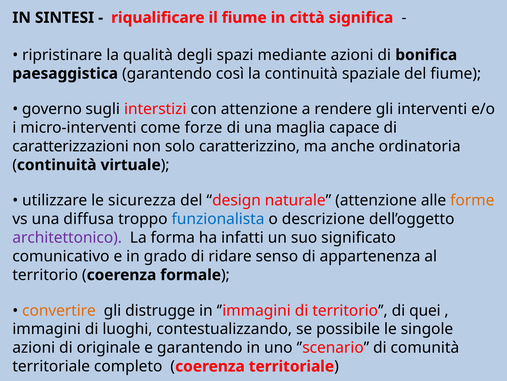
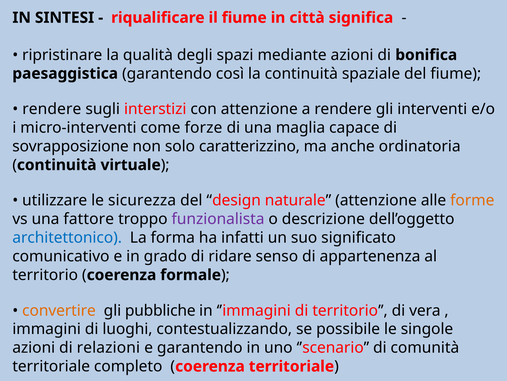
governo: governo -> rendere (52, 109)
caratterizzazioni: caratterizzazioni -> sovrapposizione (71, 146)
diffusa: diffusa -> fattore (89, 219)
funzionalista colour: blue -> purple (218, 219)
architettonico colour: purple -> blue (67, 237)
distrugge: distrugge -> pubbliche (160, 310)
quei: quei -> vera (425, 310)
originale: originale -> relazioni (108, 347)
